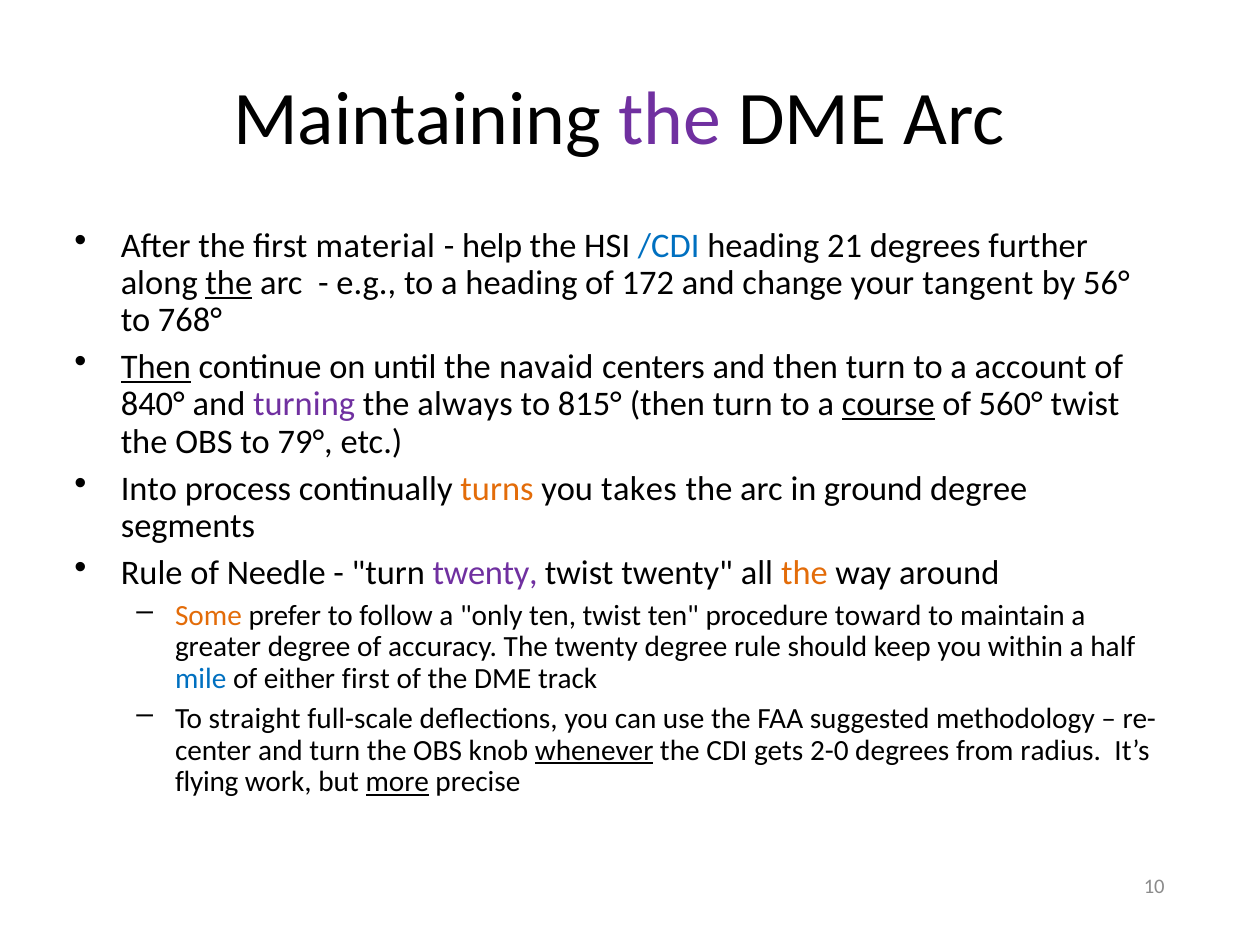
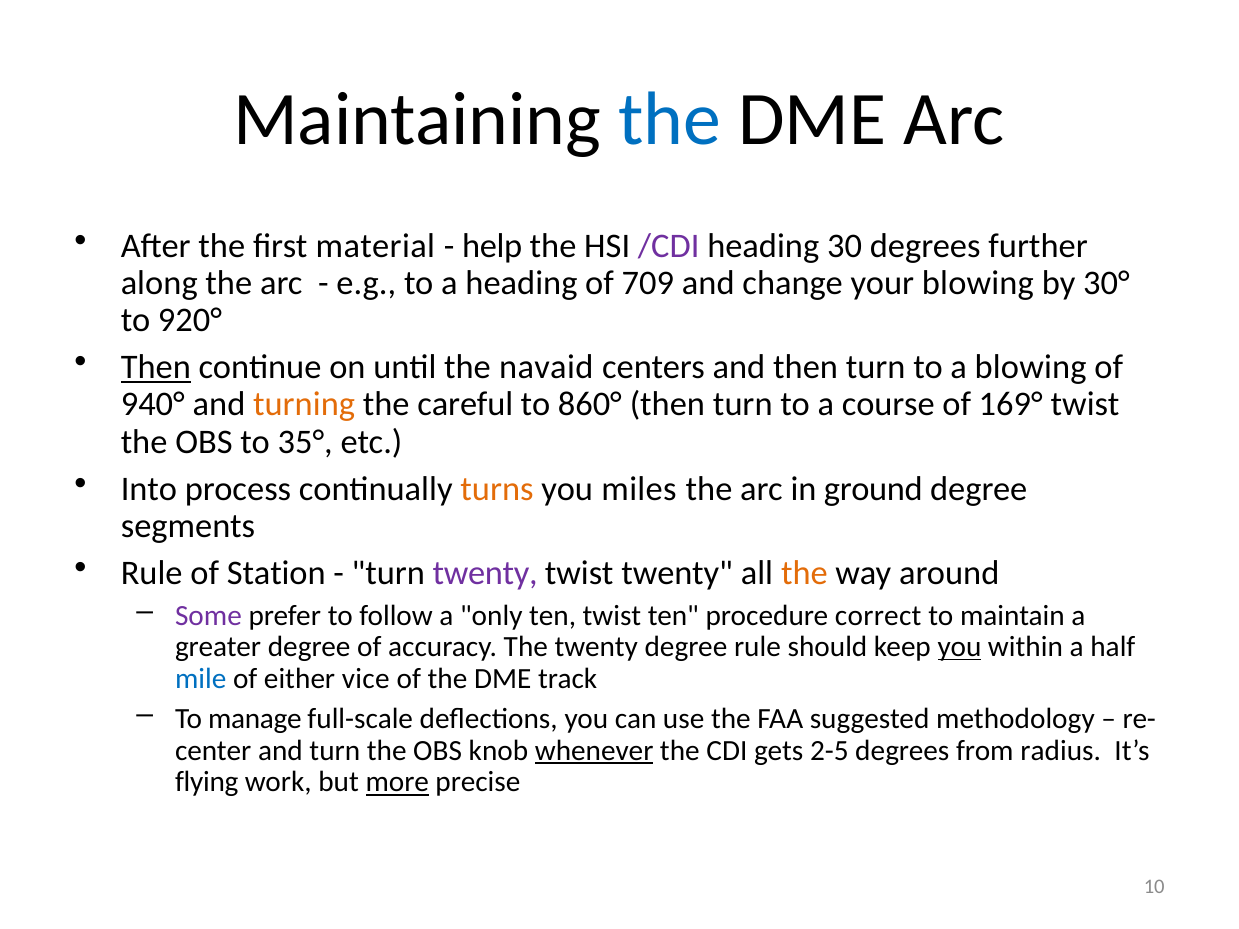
the colour: purple -> blue (670, 120)
/CDI colour: blue -> purple (669, 246)
21: 21 -> 30 (845, 246)
the underline: present -> none (229, 283)
172: 172 -> 709 (648, 283)
your tangent: tangent -> blowing (978, 283)
56°: 56° -> 30° (1106, 283)
768°: 768° -> 920° (190, 320)
a account: account -> blowing (1031, 368)
840°: 840° -> 940° (153, 405)
turning colour: purple -> orange (304, 405)
always: always -> careful (465, 405)
815°: 815° -> 860° (590, 405)
course underline: present -> none (888, 405)
560°: 560° -> 169° (1011, 405)
79°: 79° -> 35° (305, 442)
takes: takes -> miles (639, 489)
Needle: Needle -> Station (276, 573)
Some colour: orange -> purple (208, 616)
toward: toward -> correct (878, 616)
you underline: none -> present (959, 647)
either first: first -> vice (366, 679)
straight: straight -> manage (255, 719)
2-0: 2-0 -> 2-5 (829, 751)
